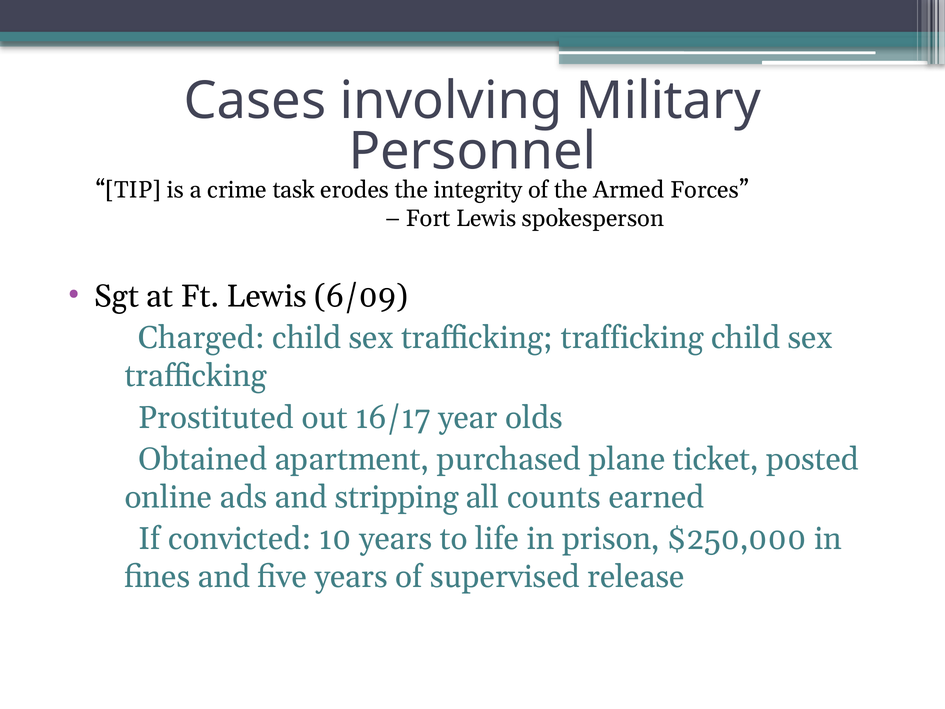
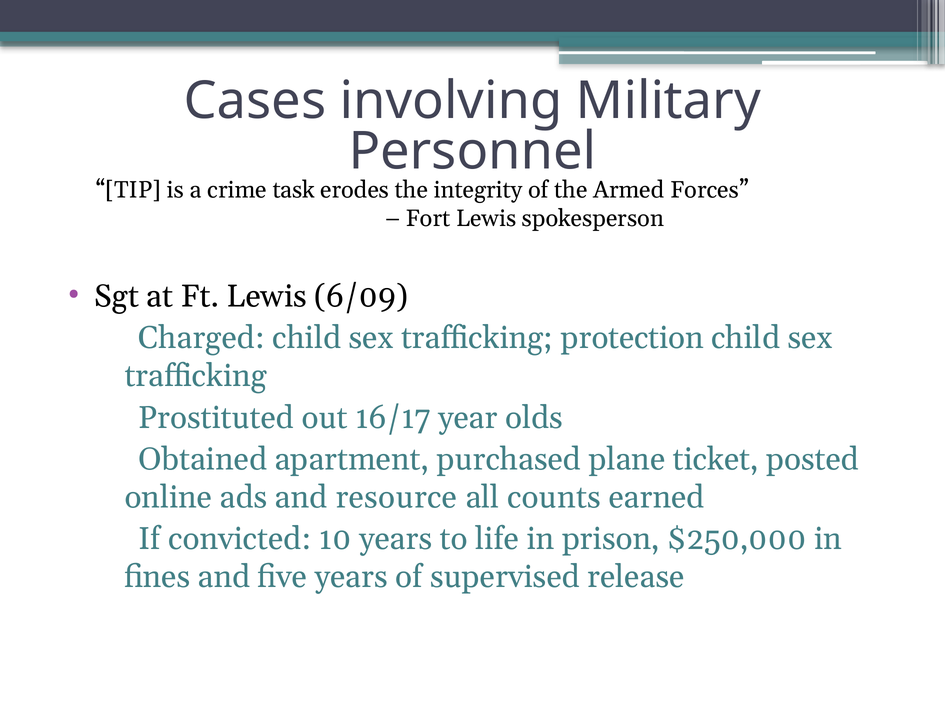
trafficking trafficking: trafficking -> protection (632, 338)
stripping: stripping -> resource (396, 497)
